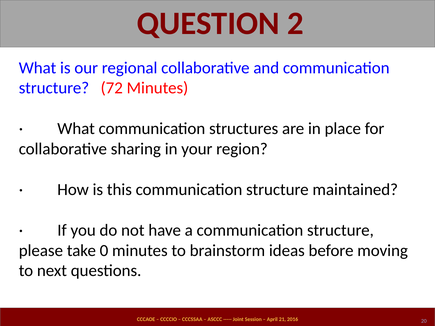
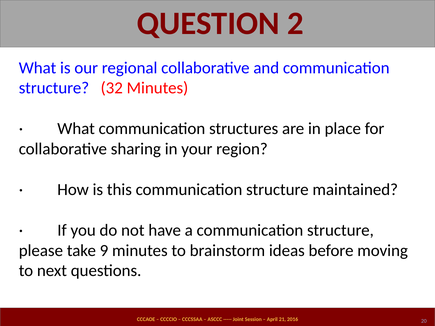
72: 72 -> 32 (112, 88)
0: 0 -> 9 (104, 251)
